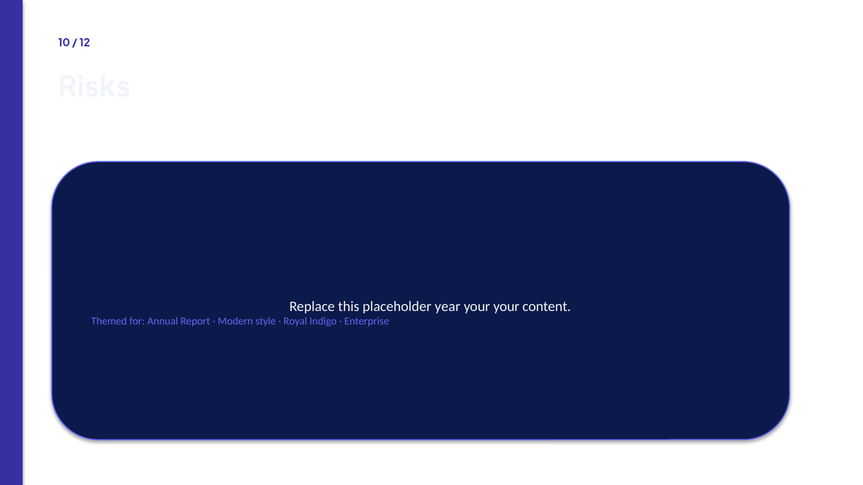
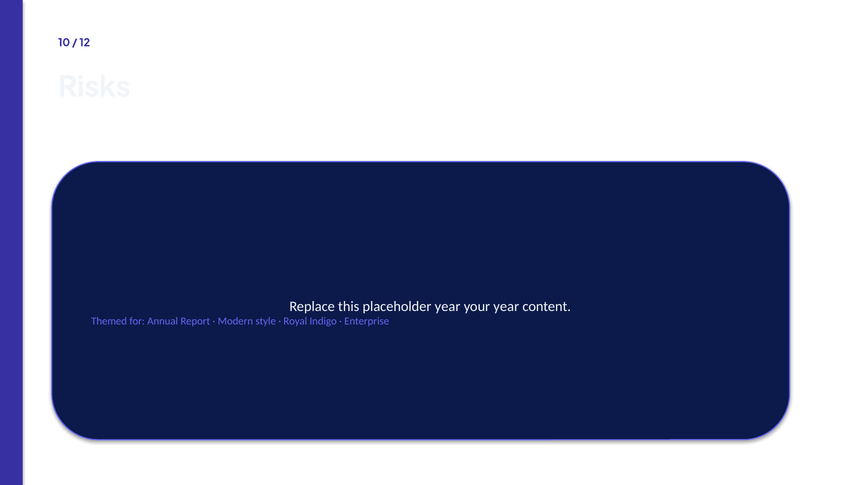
your your: your -> year (506, 307)
